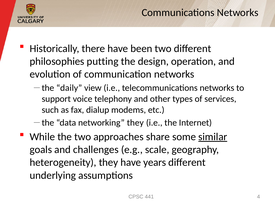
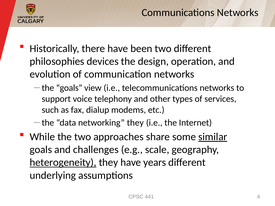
putting: putting -> devices (103, 61)
daily: daily -> goals (69, 88)
heterogeneity underline: none -> present (63, 163)
